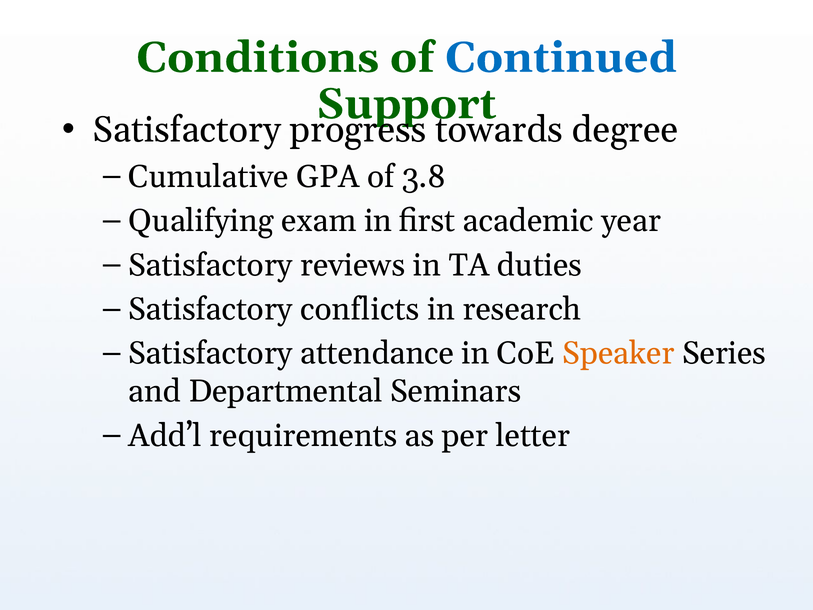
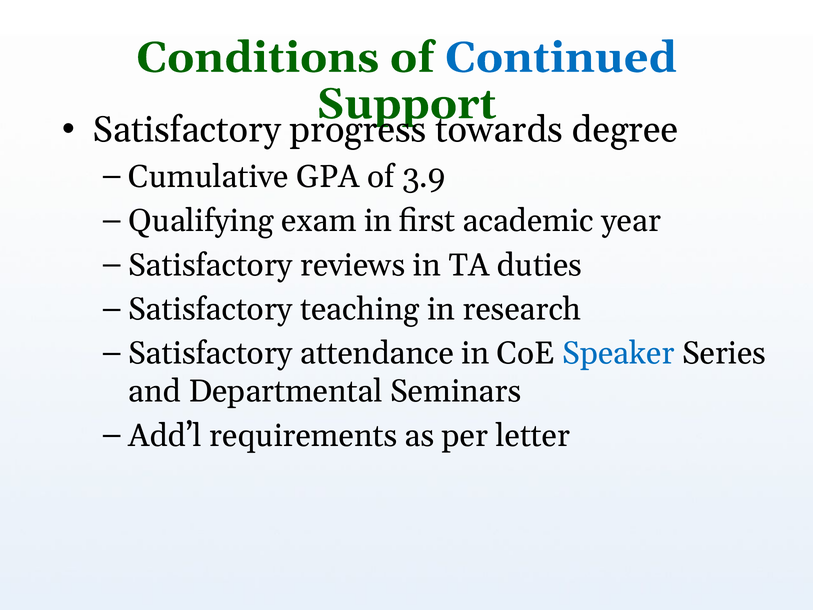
3.8: 3.8 -> 3.9 (424, 177)
conflicts: conflicts -> teaching (360, 309)
Speaker colour: orange -> blue (618, 353)
